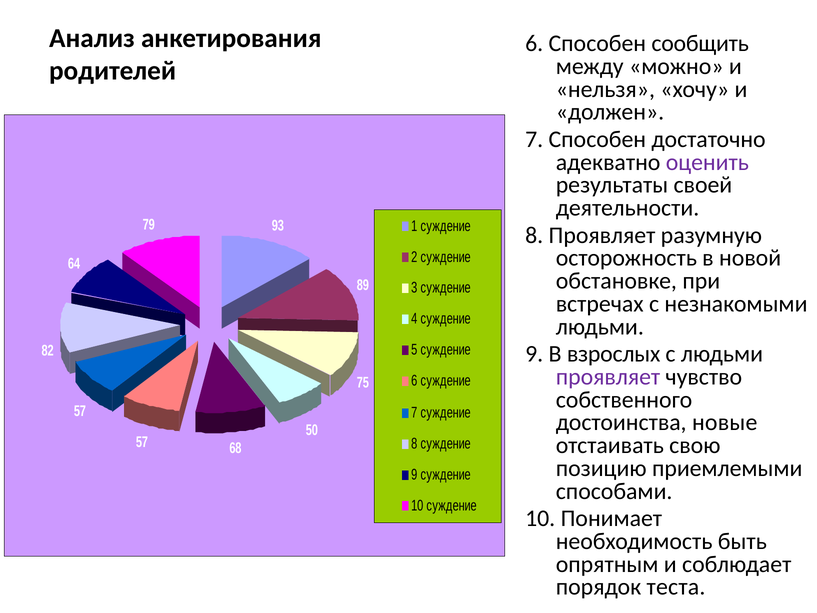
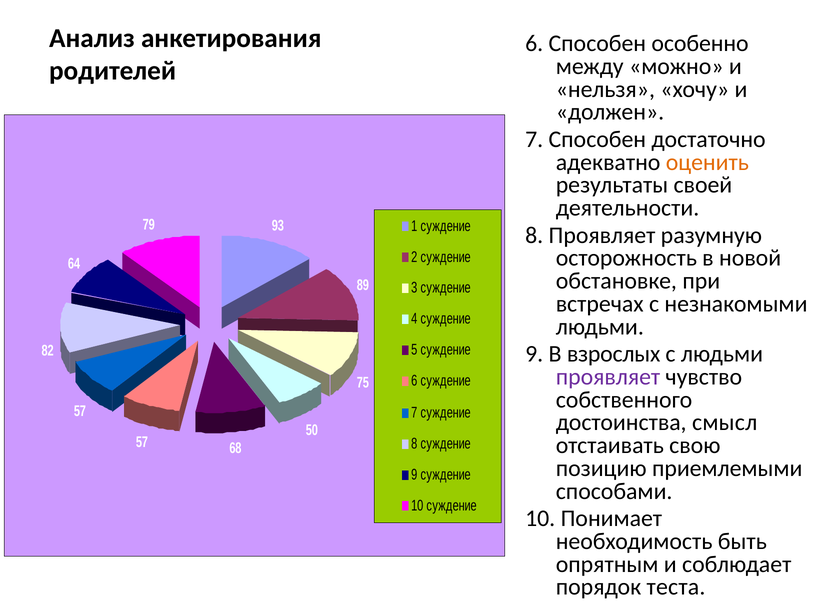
сообщить: сообщить -> особенно (700, 43)
оценить colour: purple -> orange (707, 162)
новые: новые -> смысл (725, 422)
